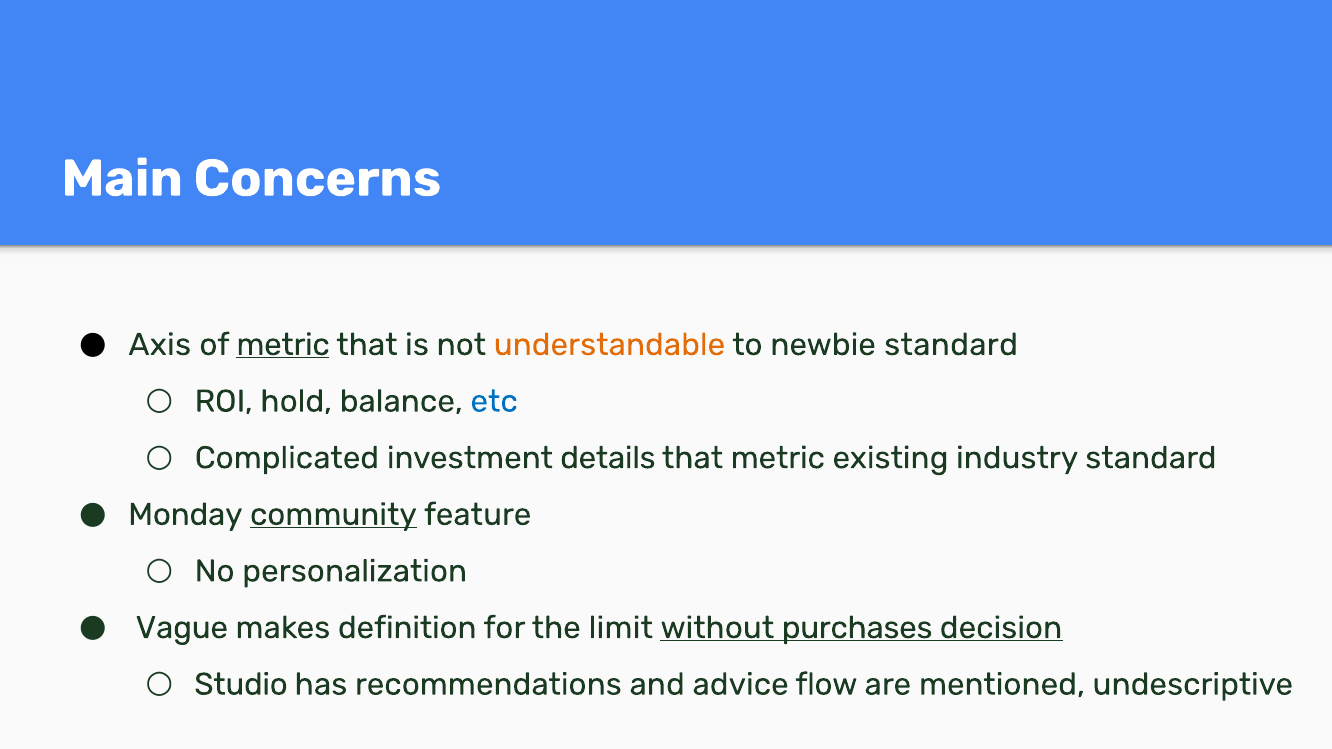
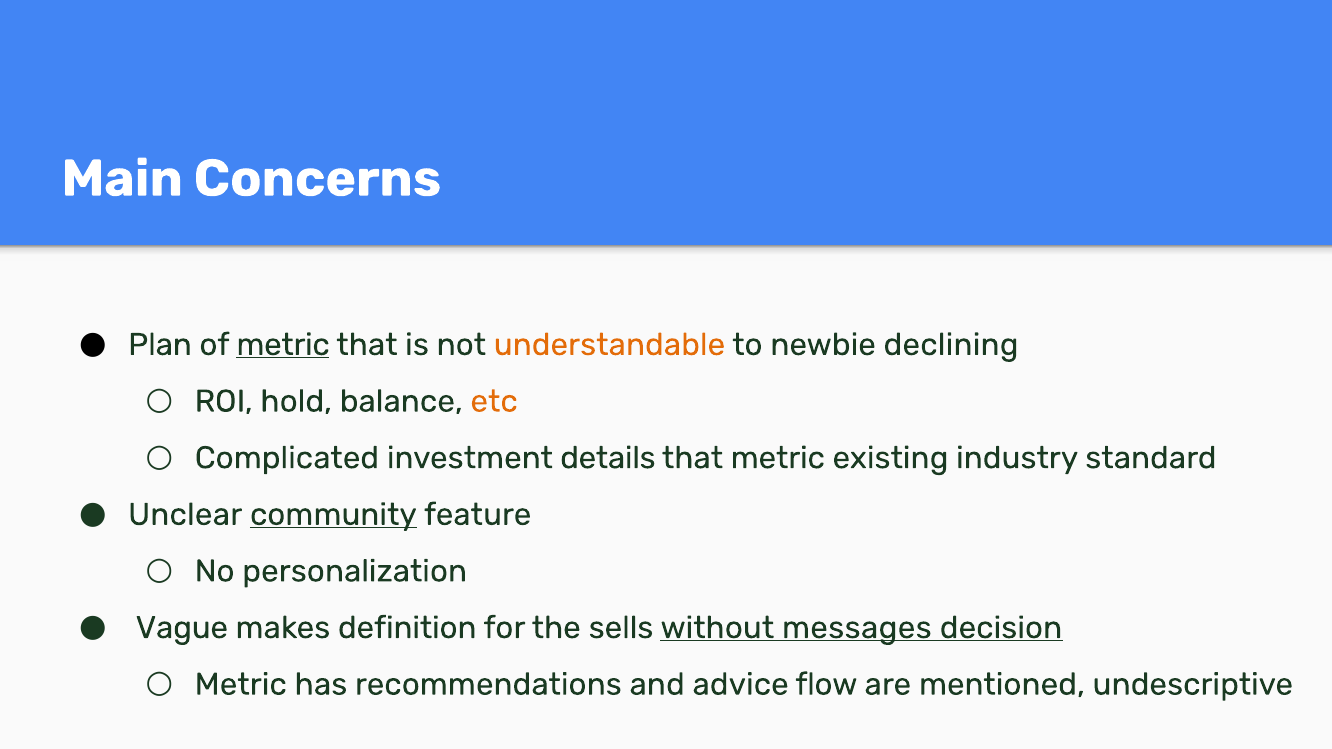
Axis: Axis -> Plan (160, 345)
newbie standard: standard -> declining (951, 345)
etc colour: blue -> orange (494, 401)
Monday: Monday -> Unclear (185, 515)
limit: limit -> sells (621, 628)
purchases: purchases -> messages (857, 628)
Studio: Studio -> Metric (241, 685)
